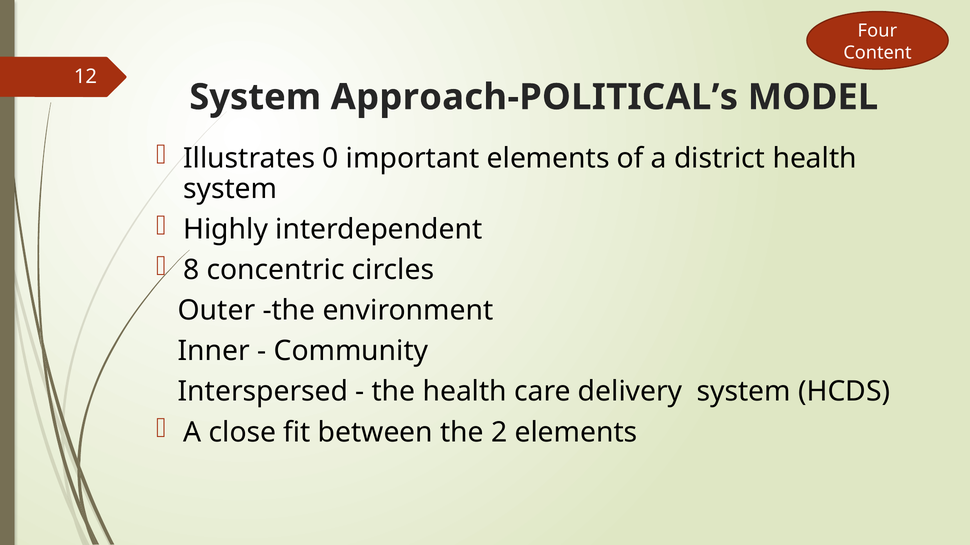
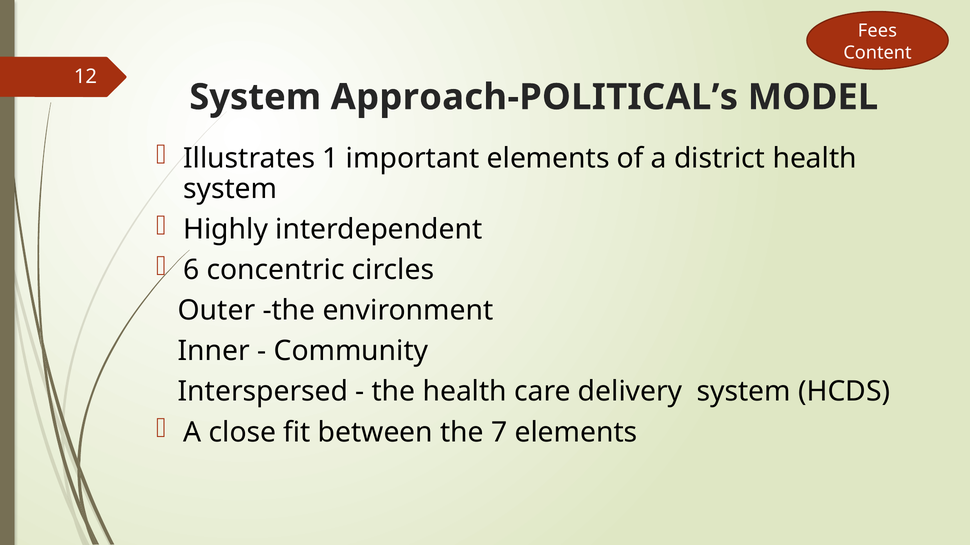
Four: Four -> Fees (877, 31)
0: 0 -> 1 (331, 159)
8: 8 -> 6 (191, 270)
2: 2 -> 7 (499, 433)
